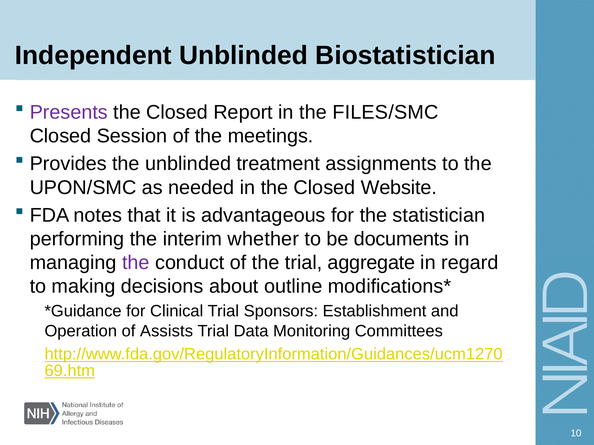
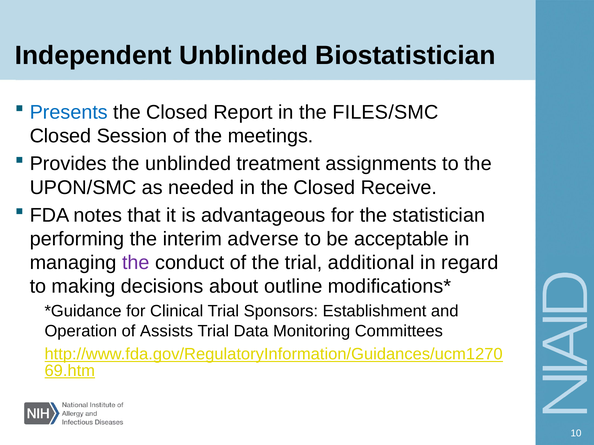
Presents colour: purple -> blue (69, 112)
Website: Website -> Receive (399, 188)
whether: whether -> adverse (263, 239)
documents: documents -> acceptable (401, 239)
aggregate: aggregate -> additional (371, 263)
